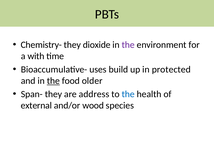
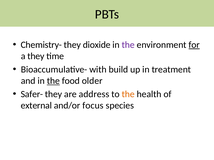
for underline: none -> present (194, 45)
a with: with -> they (36, 56)
uses: uses -> with (98, 70)
protected: protected -> treatment (171, 70)
Span-: Span- -> Safer- (32, 94)
the colour: blue -> orange (128, 94)
wood: wood -> focus (93, 106)
